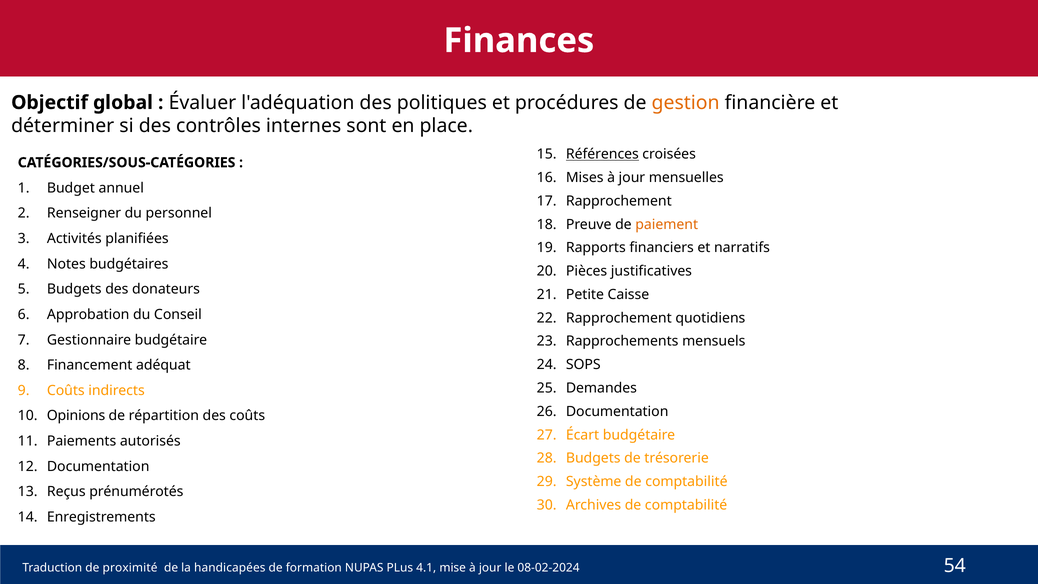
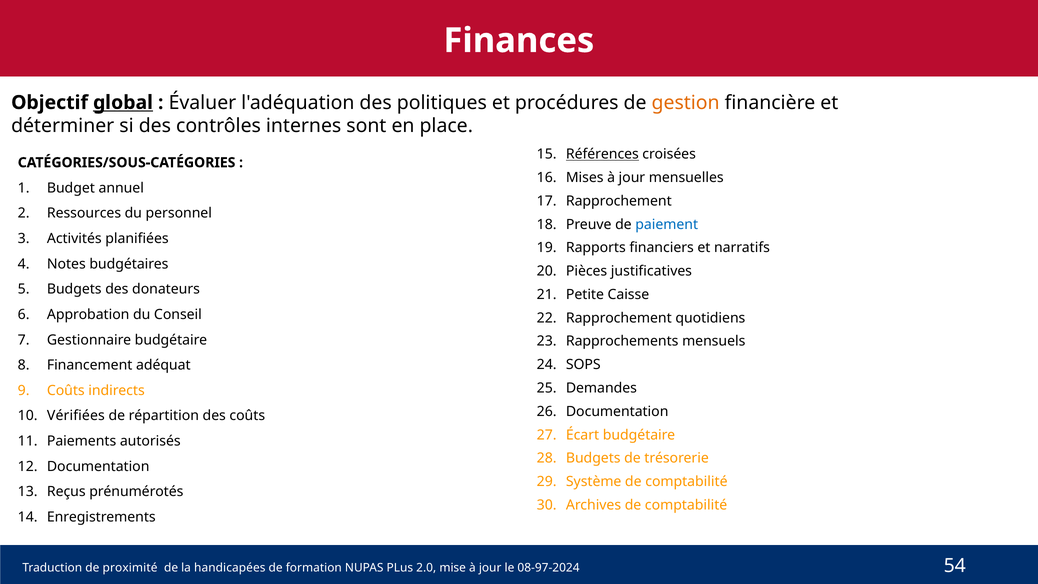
global underline: none -> present (123, 103)
Renseigner: Renseigner -> Ressources (84, 213)
paiement colour: orange -> blue (667, 224)
Opinions: Opinions -> Vérifiées (76, 416)
4.1: 4.1 -> 2.0 (426, 568)
08-02-2024: 08-02-2024 -> 08-97-2024 (549, 568)
